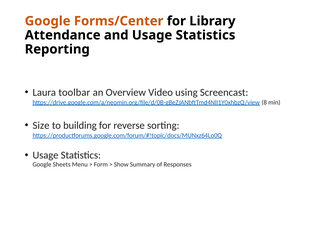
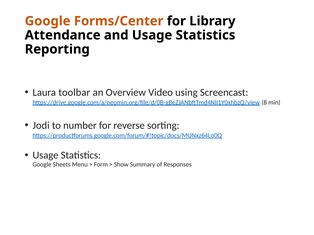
Size: Size -> Jodi (41, 126)
building: building -> number (80, 126)
